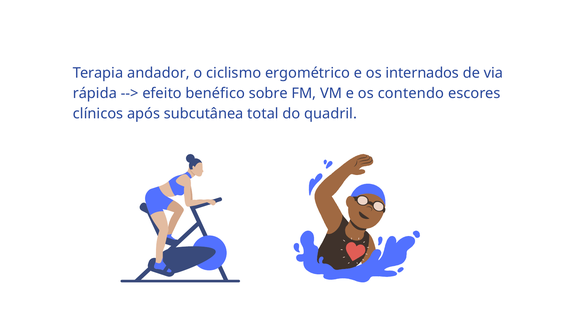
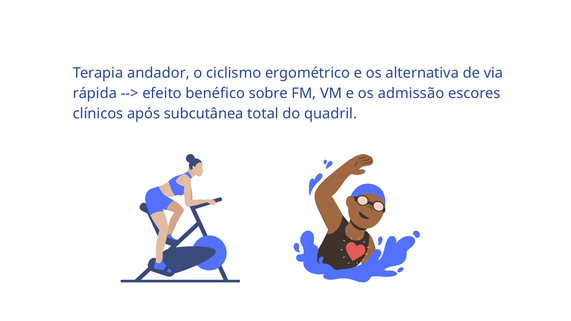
internados: internados -> alternativa (422, 73)
contendo: contendo -> admissão (411, 93)
